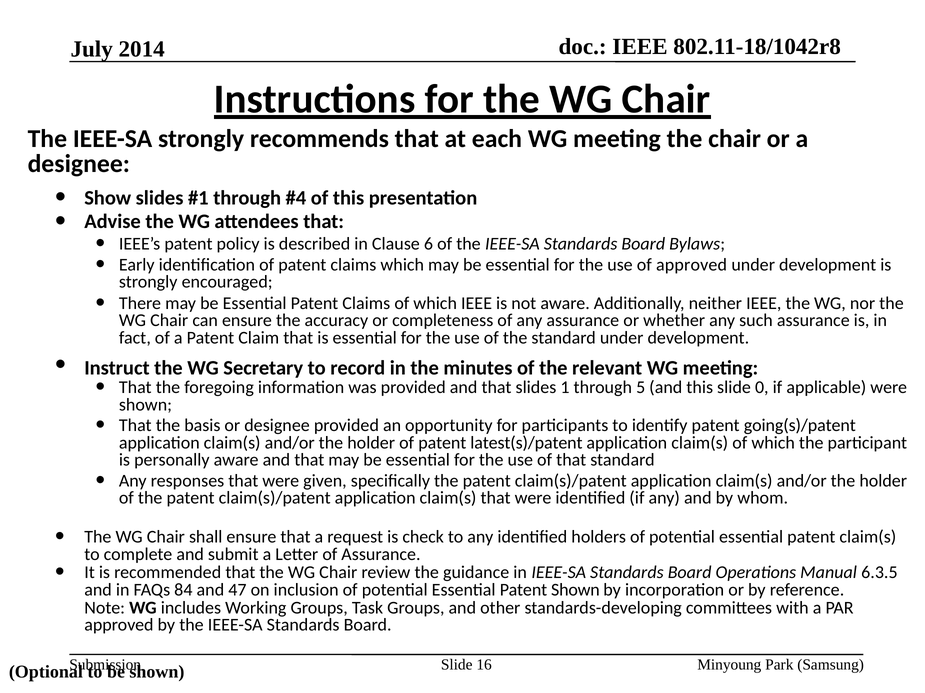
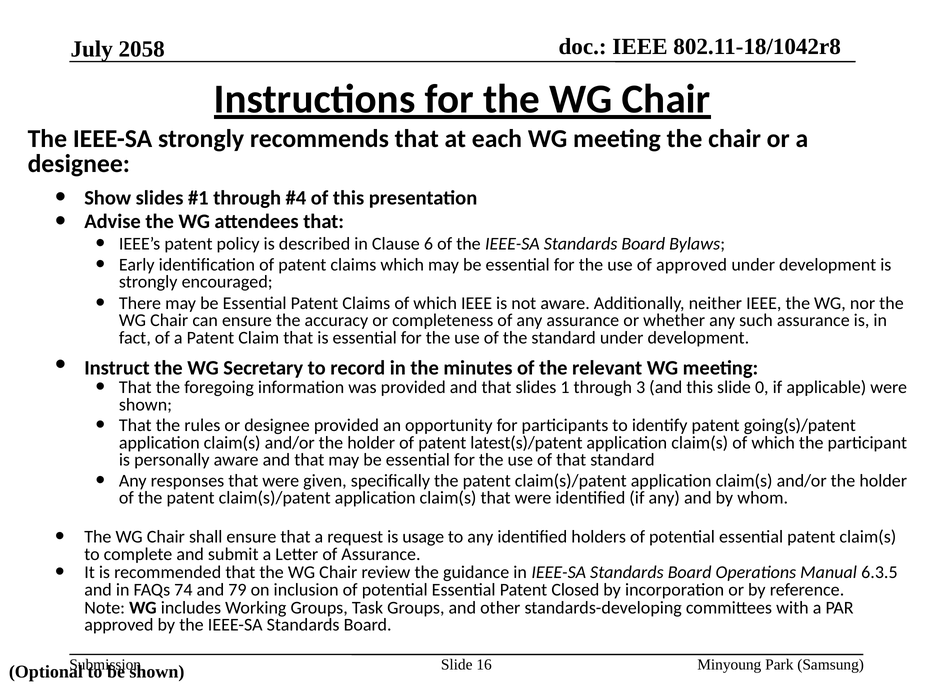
2014: 2014 -> 2058 (142, 49)
5: 5 -> 3 (641, 388)
basis: basis -> rules (202, 426)
check: check -> usage (423, 538)
84: 84 -> 74 (183, 590)
47: 47 -> 79 (237, 590)
Patent Shown: Shown -> Closed (575, 590)
